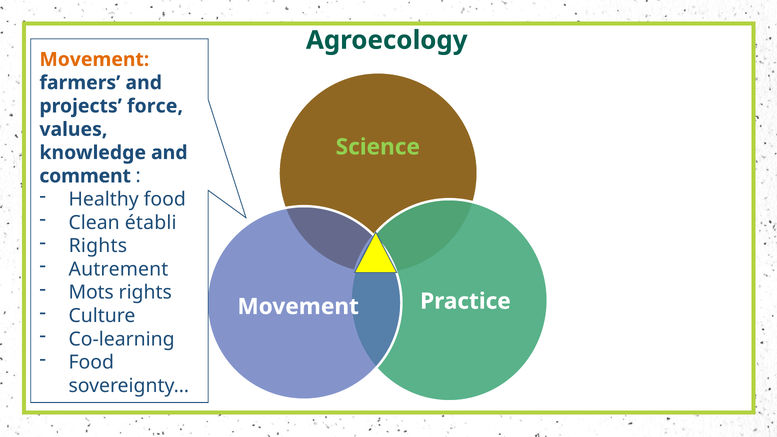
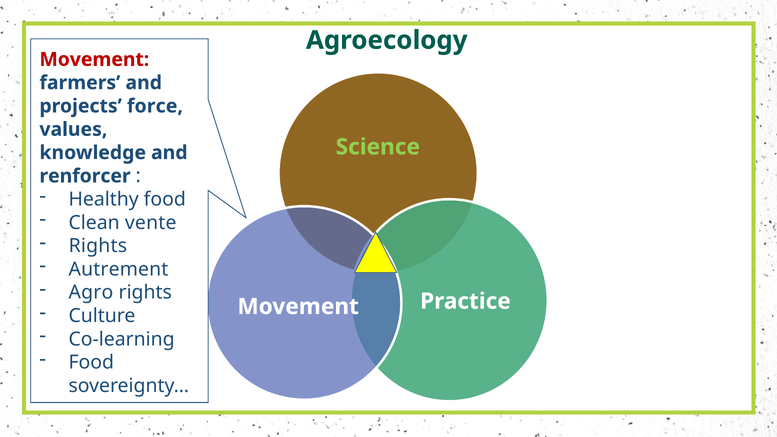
Movement colour: orange -> red (94, 59)
comment: comment -> renforcer (85, 176)
établi: établi -> vente (151, 223)
Mots: Mots -> Agro (91, 293)
